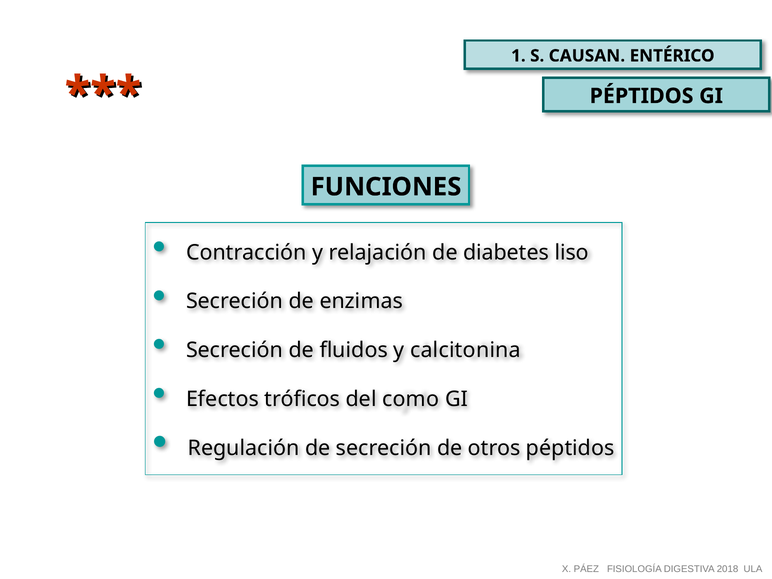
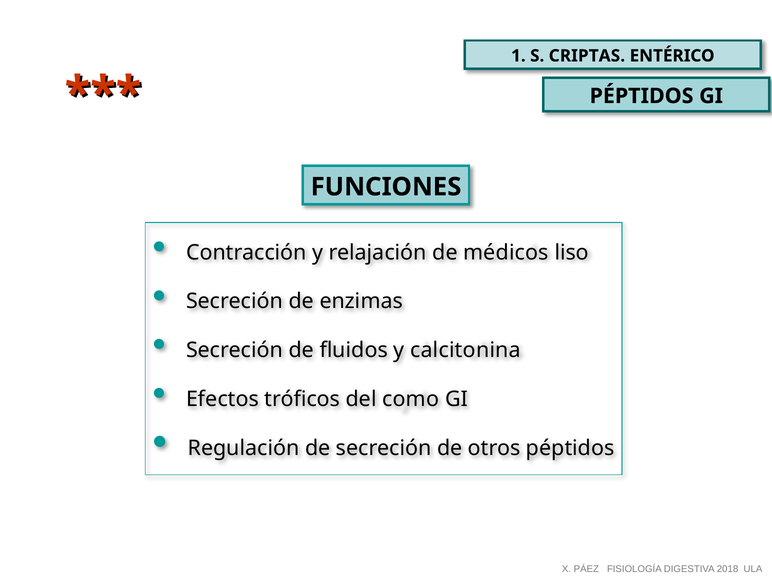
CAUSAN: CAUSAN -> CRIPTAS (587, 56)
diabetes: diabetes -> médicos (506, 252)
